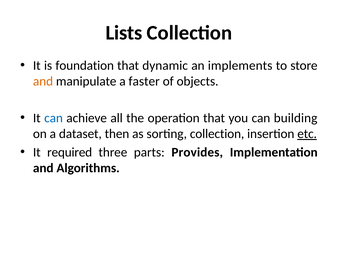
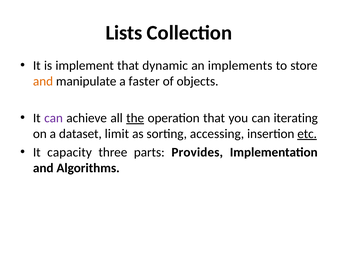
foundation: foundation -> implement (85, 65)
can colour: blue -> purple (54, 118)
the underline: none -> present (135, 118)
building: building -> iterating (296, 118)
then: then -> limit (117, 134)
sorting collection: collection -> accessing (217, 134)
required: required -> capacity (70, 152)
